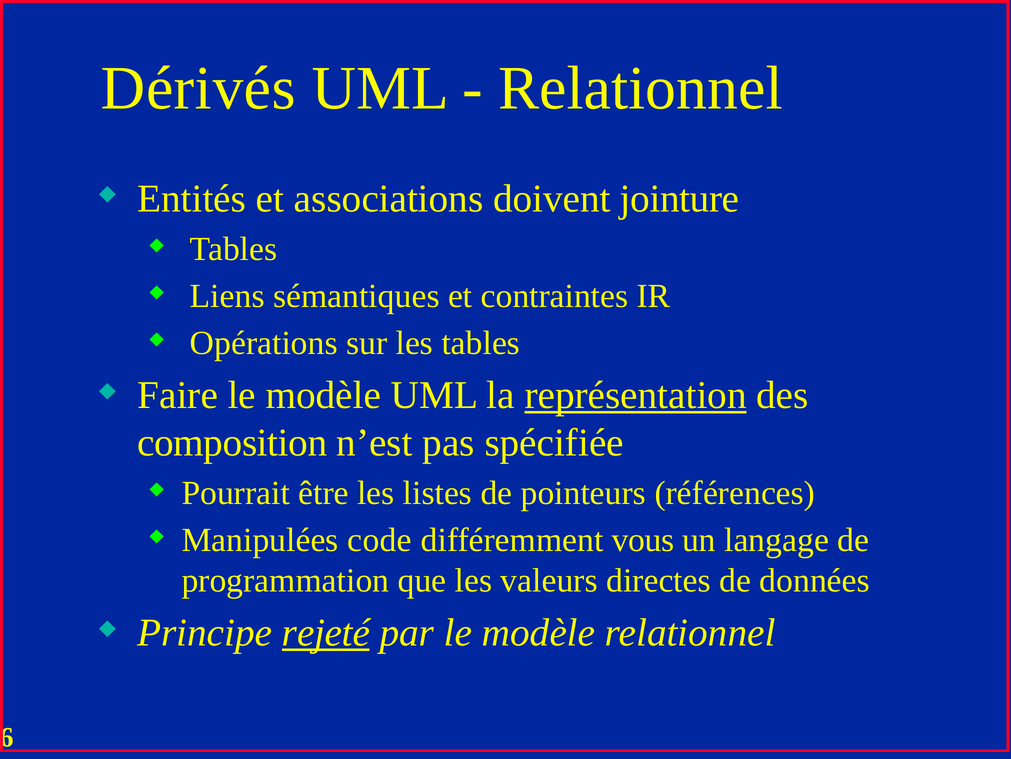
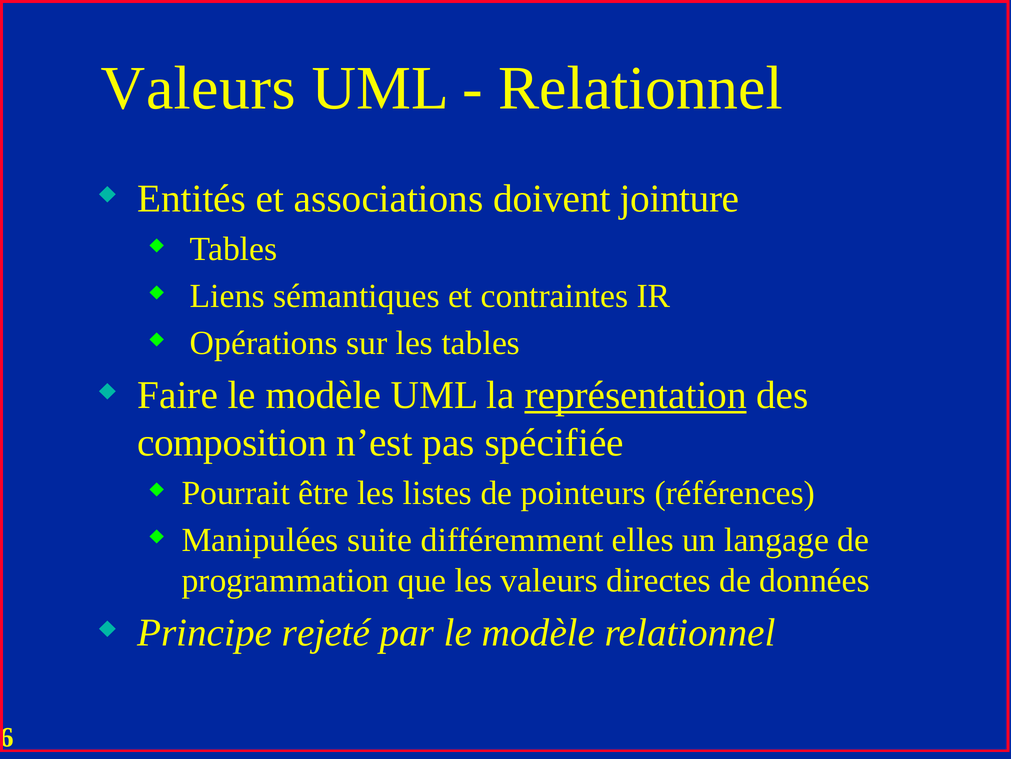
Dérivés: Dérivés -> Valeurs (198, 88)
code: code -> suite (380, 540)
vous: vous -> elles (643, 540)
rejeté underline: present -> none (326, 632)
